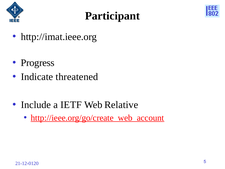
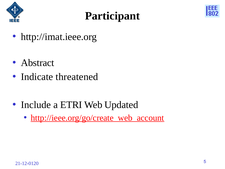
Progress: Progress -> Abstract (38, 63)
IETF: IETF -> ETRI (71, 105)
Relative: Relative -> Updated (121, 105)
